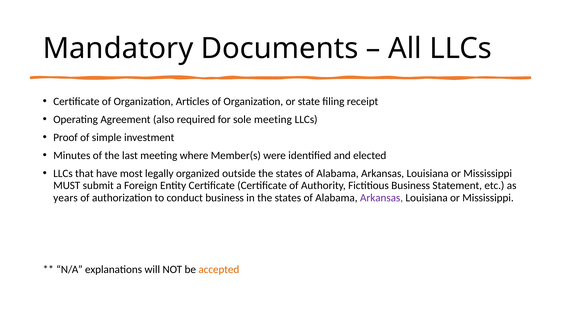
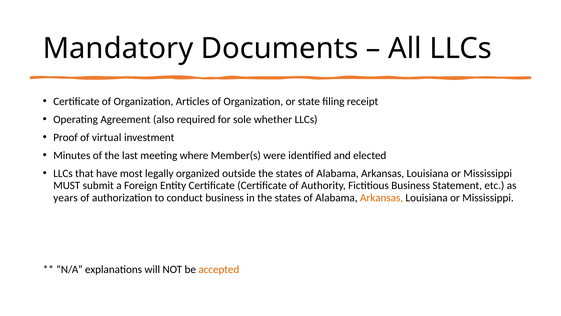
sole meeting: meeting -> whether (273, 119)
simple: simple -> virtual (107, 137)
Arkansas colour: purple -> orange (382, 197)
